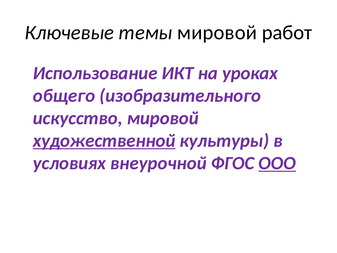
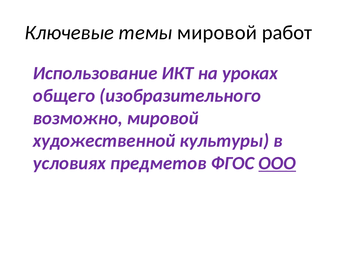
искусство: искусство -> возможно (78, 118)
художественной underline: present -> none (104, 141)
внеурочной: внеурочной -> предметов (158, 163)
